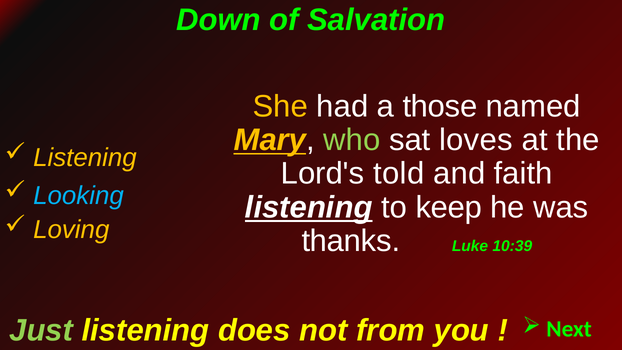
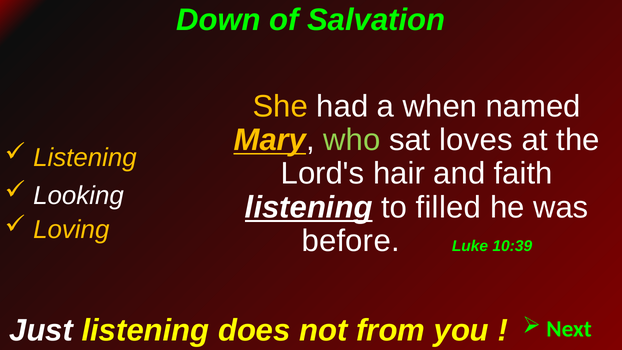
those: those -> when (440, 106)
told: told -> hair (399, 174)
Looking colour: light blue -> white (79, 196)
keep: keep -> filled (448, 207)
thanks: thanks -> before (351, 241)
Just colour: light green -> white (41, 331)
